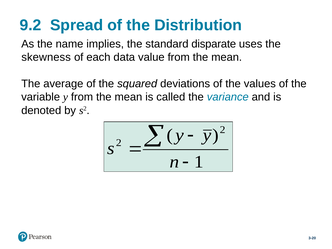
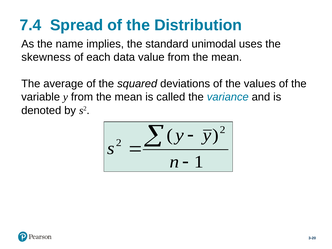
9.2: 9.2 -> 7.4 (31, 25)
disparate: disparate -> unimodal (214, 44)
